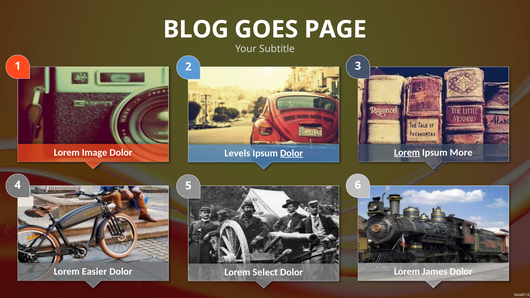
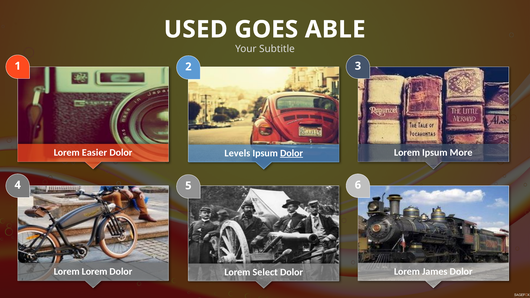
BLOG: BLOG -> USED (196, 29)
PAGE: PAGE -> ABLE (335, 29)
Image: Image -> Easier (94, 153)
Lorem underline: present -> none (407, 153)
Lorem Easier: Easier -> Lorem (95, 272)
